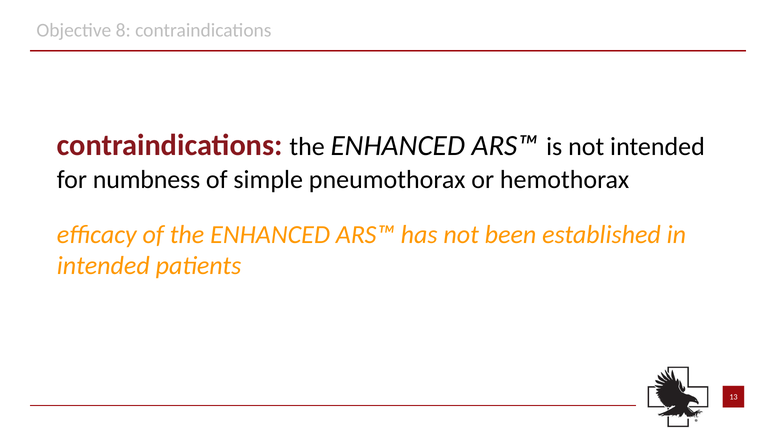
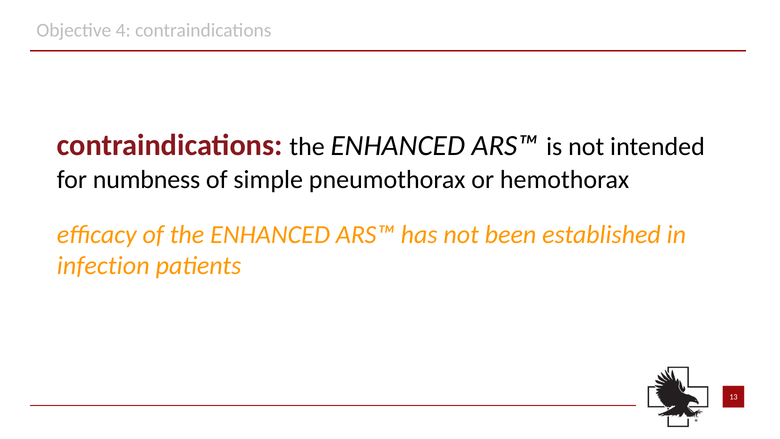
8: 8 -> 4 (123, 30)
intended: intended -> infection (103, 266)
